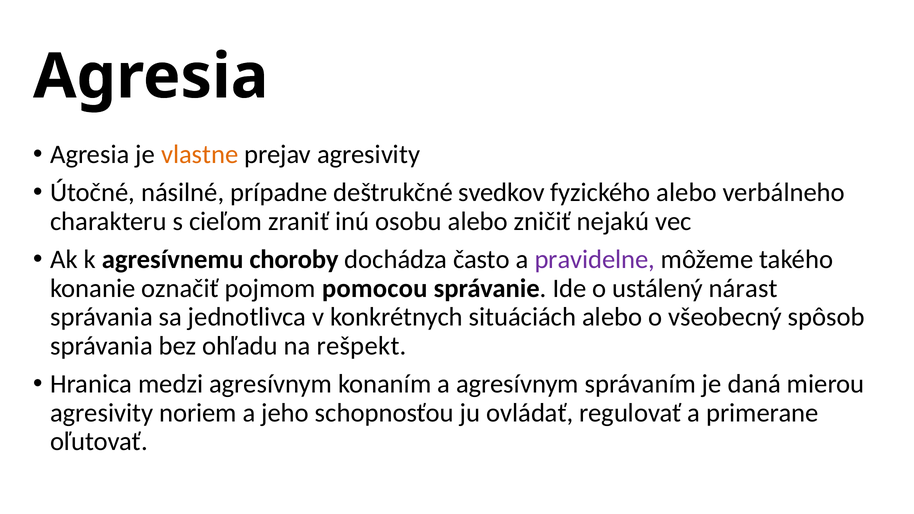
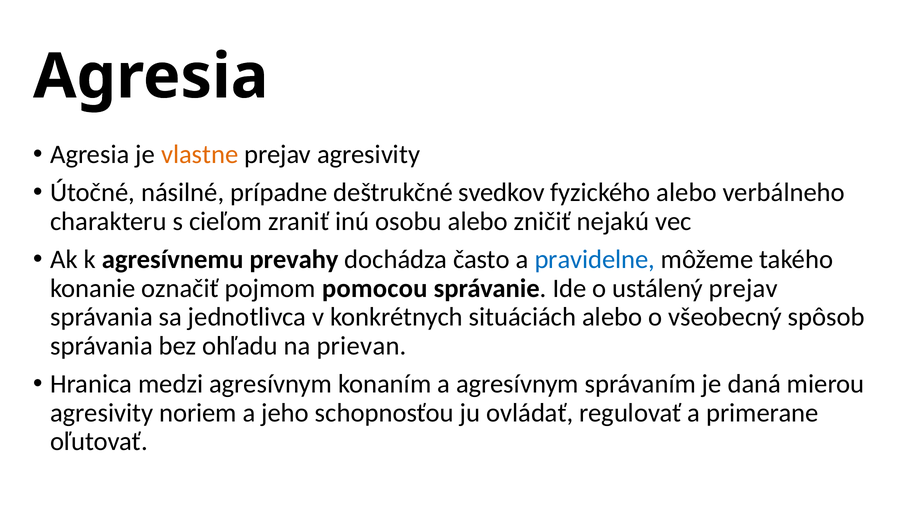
choroby: choroby -> prevahy (294, 260)
pravidelne colour: purple -> blue (595, 260)
ustálený nárast: nárast -> prejav (743, 289)
rešpekt: rešpekt -> prievan (362, 346)
